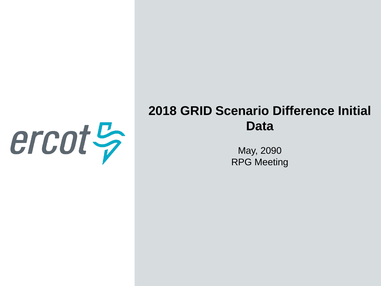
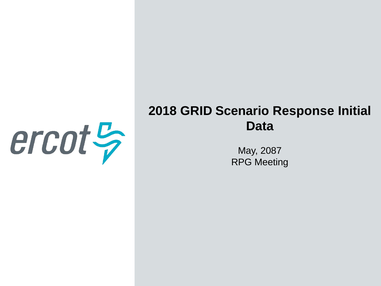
Difference: Difference -> Response (303, 111)
2090: 2090 -> 2087 (271, 151)
